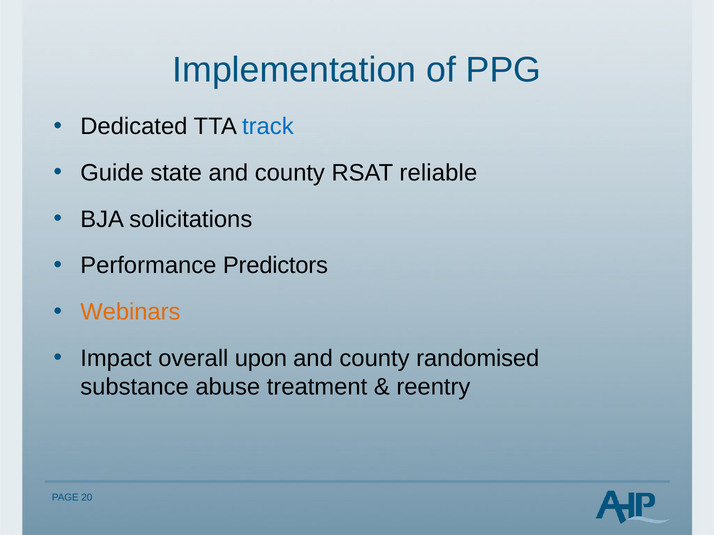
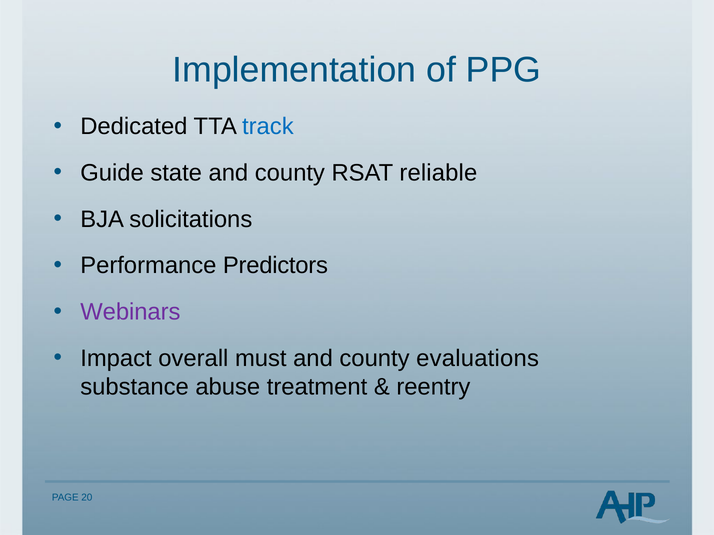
Webinars colour: orange -> purple (130, 312)
upon: upon -> must (261, 359)
randomised: randomised -> evaluations (478, 359)
